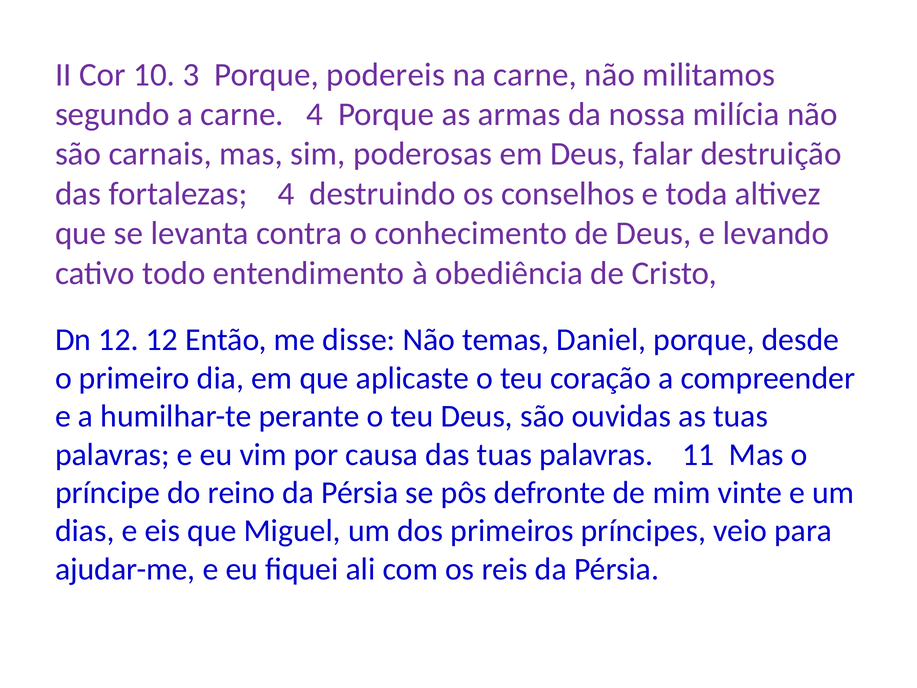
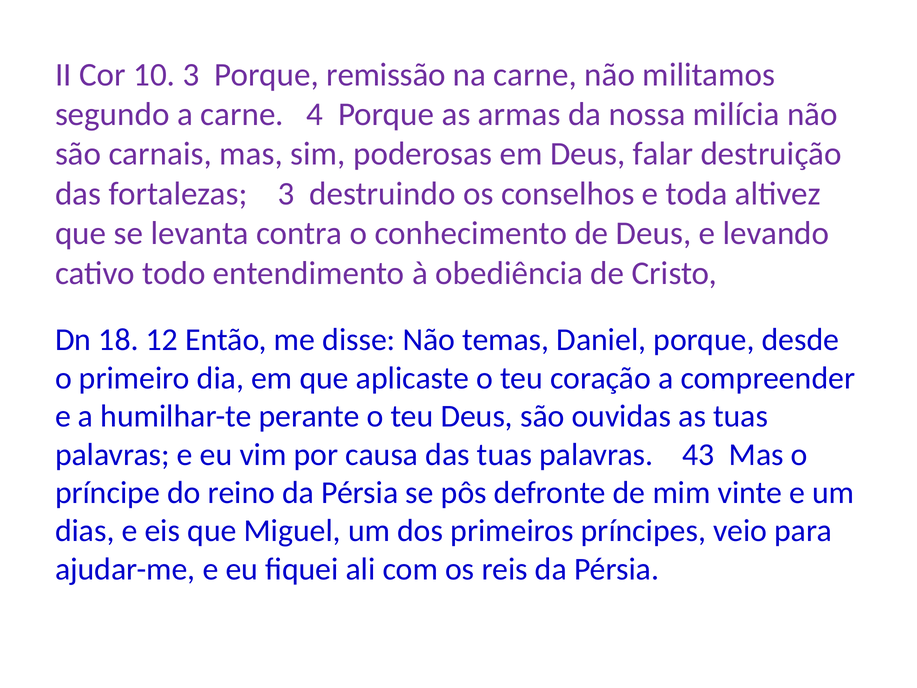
podereis: podereis -> remissão (386, 75)
fortalezas 4: 4 -> 3 (286, 194)
Dn 12: 12 -> 18 (119, 340)
11: 11 -> 43 (698, 454)
